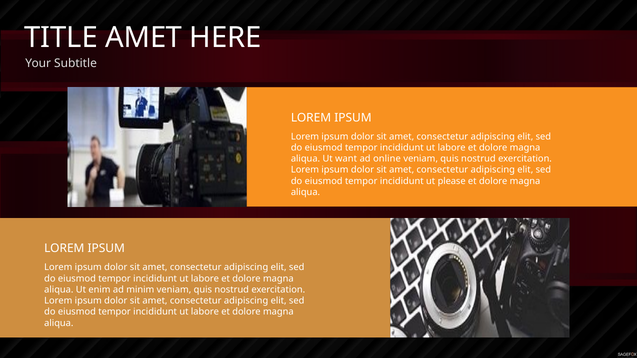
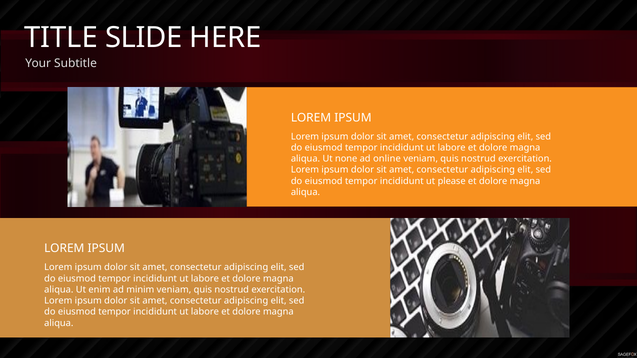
TITLE AMET: AMET -> SLIDE (144, 38)
want: want -> none (346, 159)
